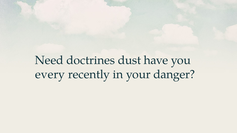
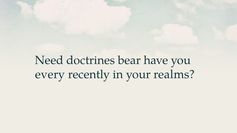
dust: dust -> bear (129, 60)
danger: danger -> realms (174, 75)
